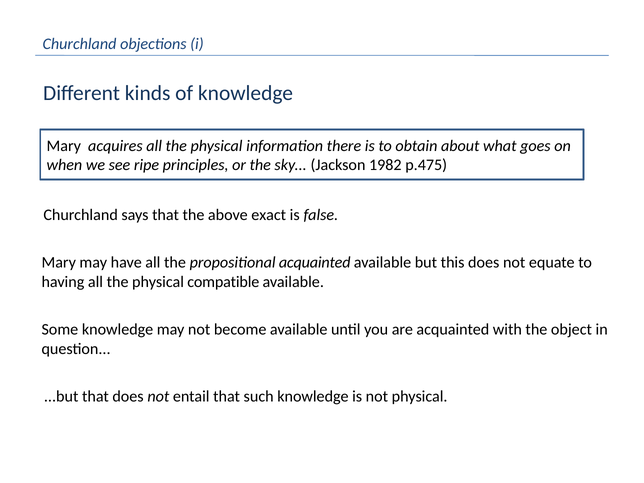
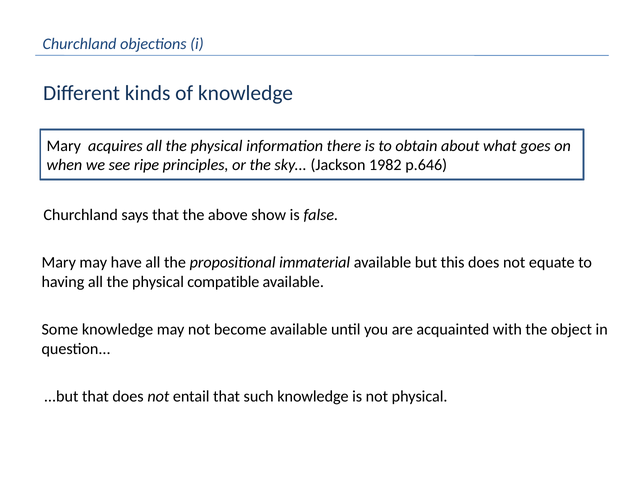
p.475: p.475 -> p.646 (426, 165)
exact: exact -> show (269, 215)
propositional acquainted: acquainted -> immaterial (315, 262)
